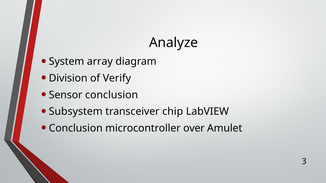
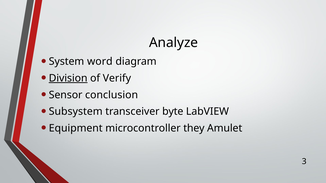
array: array -> word (100, 62)
Division underline: none -> present (68, 78)
chip: chip -> byte (173, 112)
Conclusion: Conclusion -> Equipment (76, 128)
over: over -> they (194, 128)
